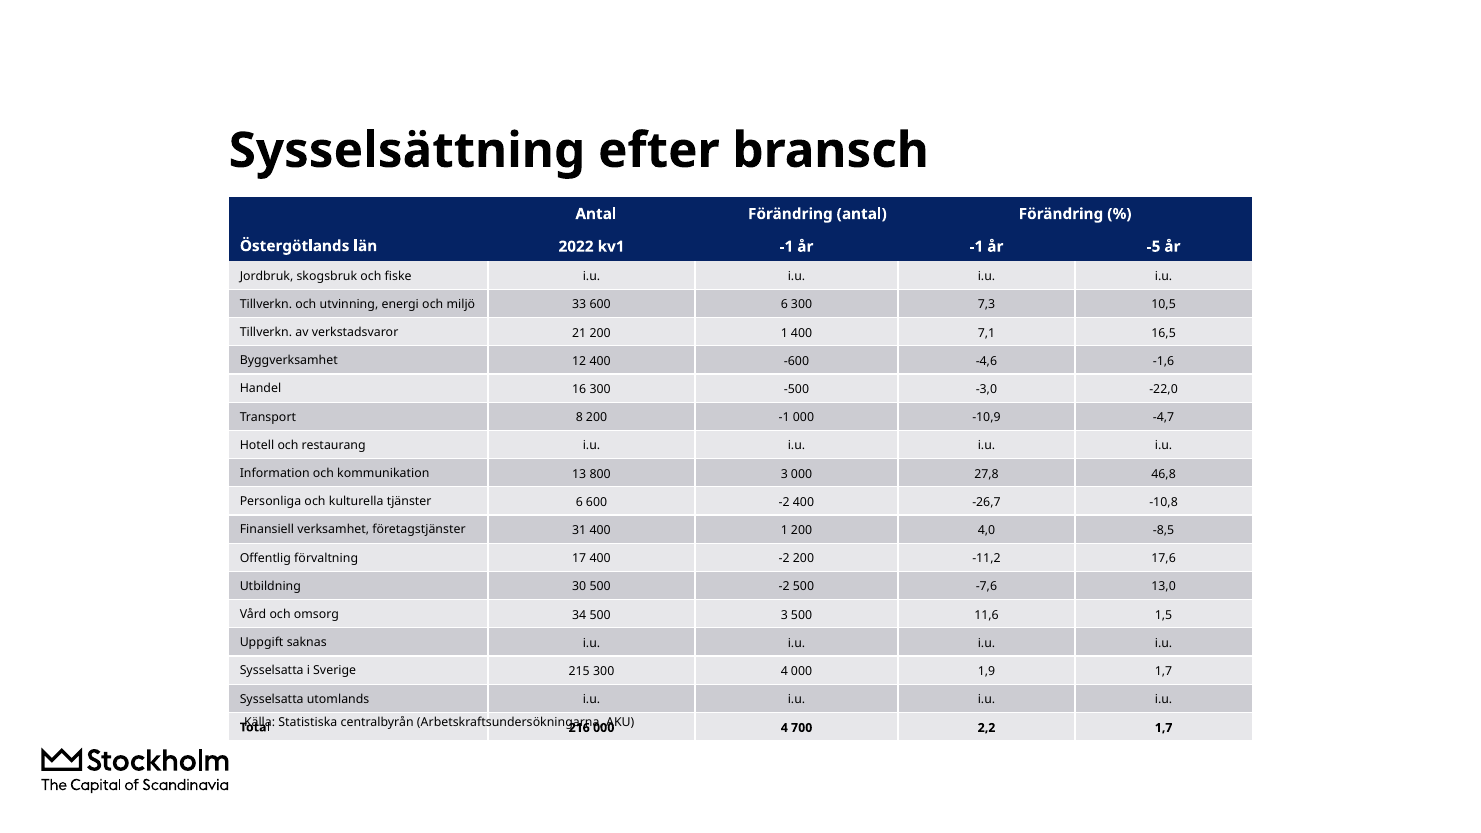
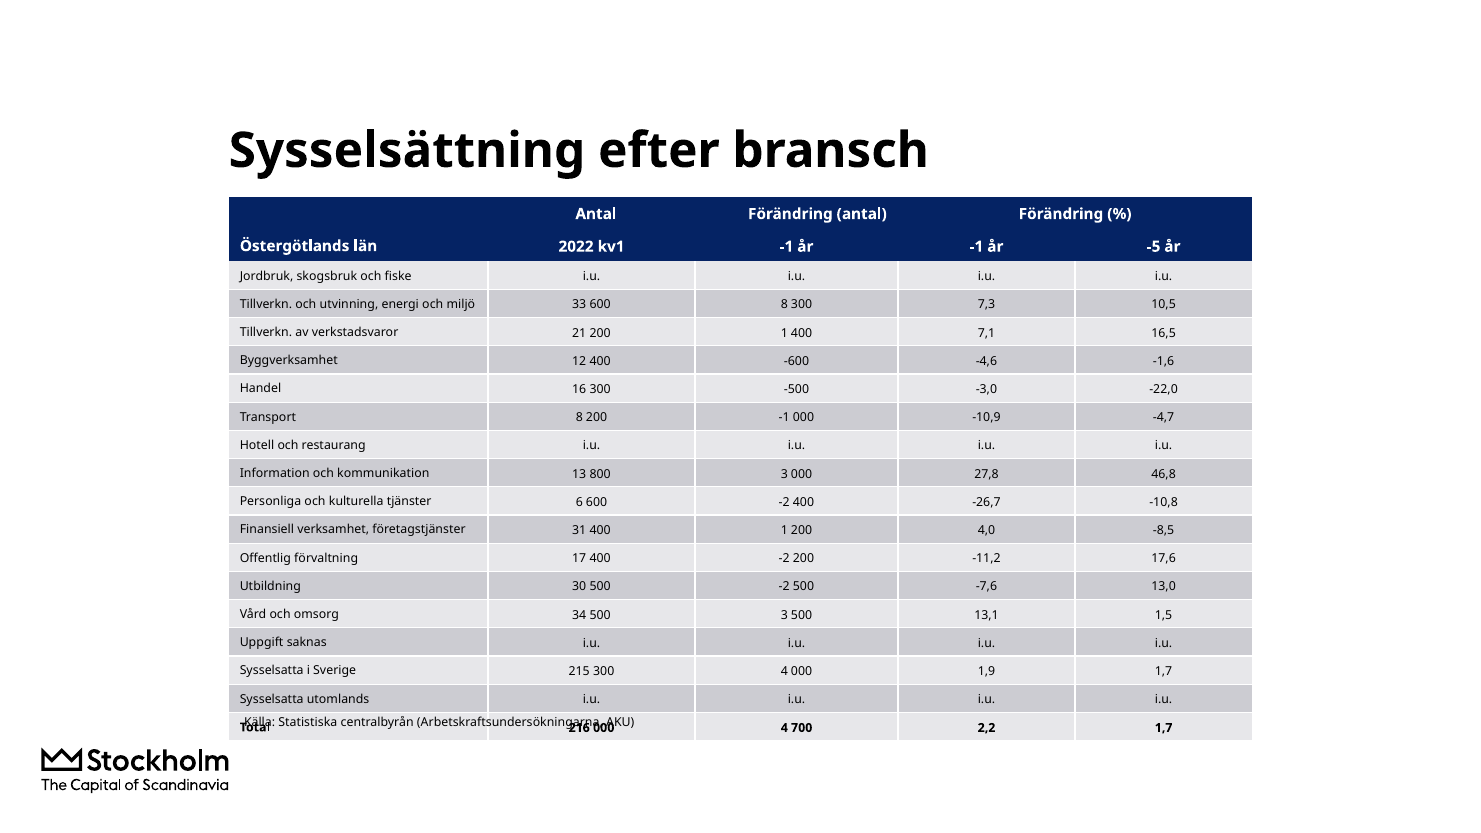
600 6: 6 -> 8 (784, 305)
11,6: 11,6 -> 13,1 (987, 615)
